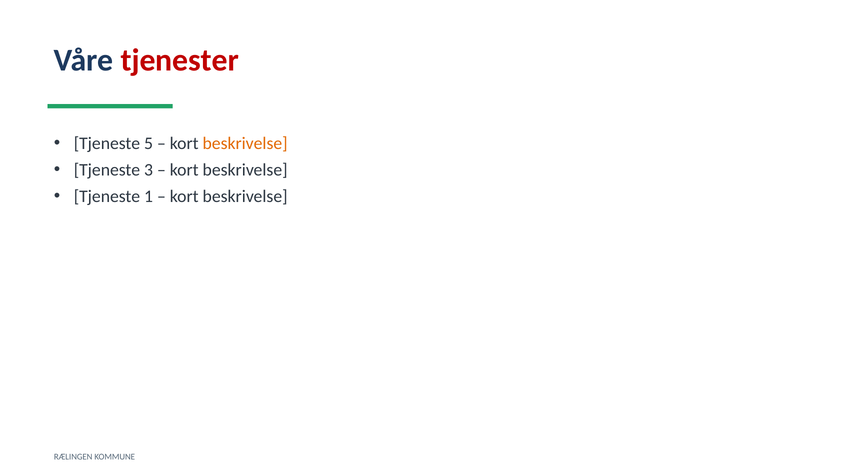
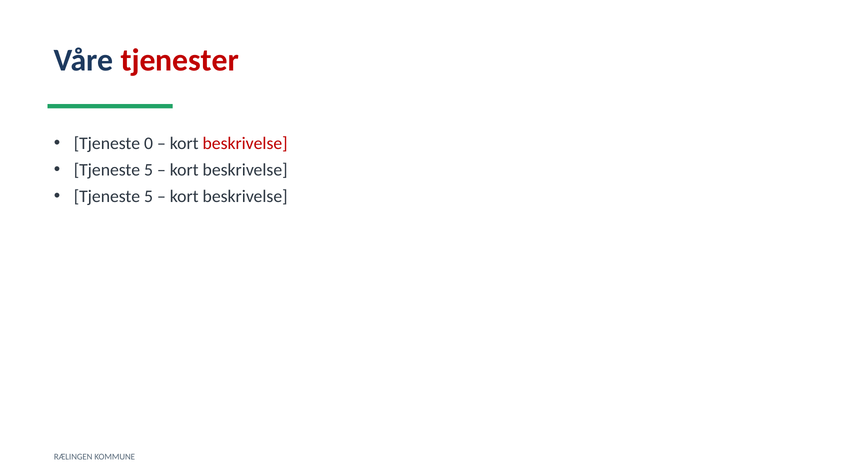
5: 5 -> 0 (148, 143)
beskrivelse colour: orange -> red (245, 143)
3: 3 -> 5 (148, 170)
1: 1 -> 5 (148, 196)
